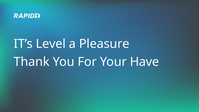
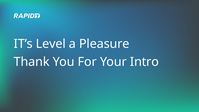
Have: Have -> Intro (144, 62)
